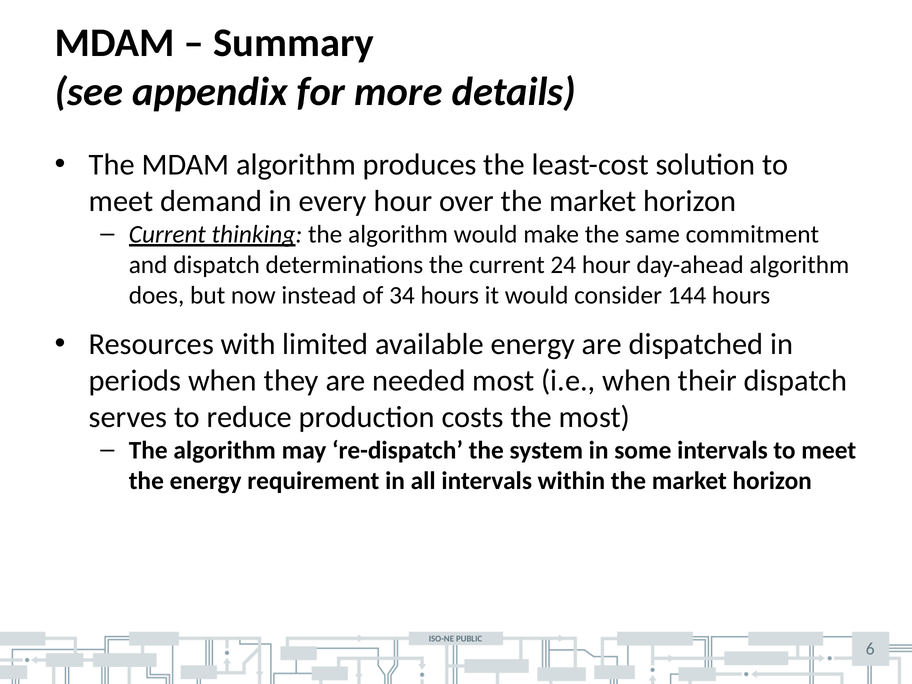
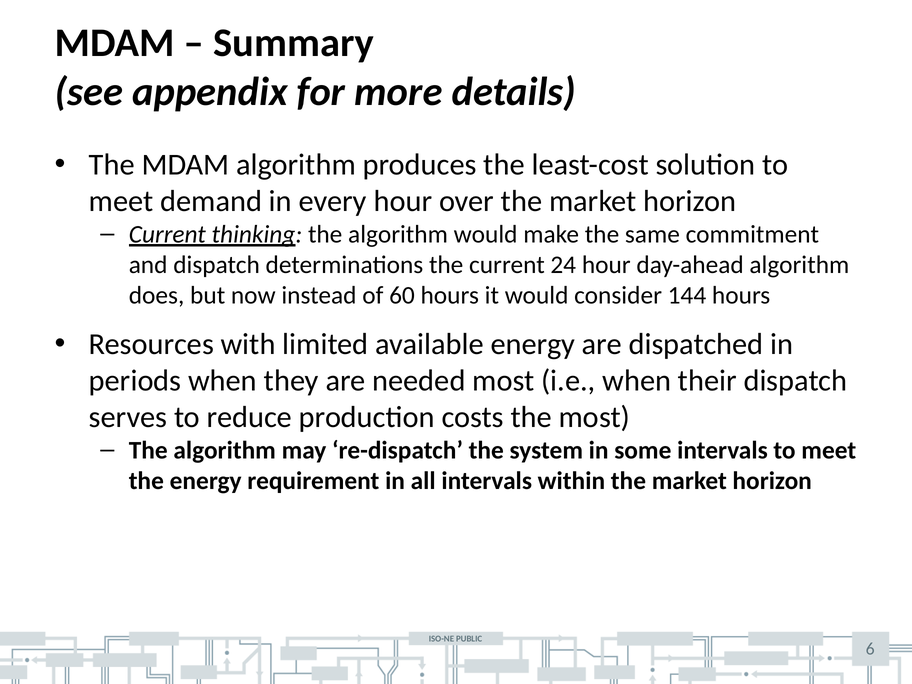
34: 34 -> 60 (402, 295)
